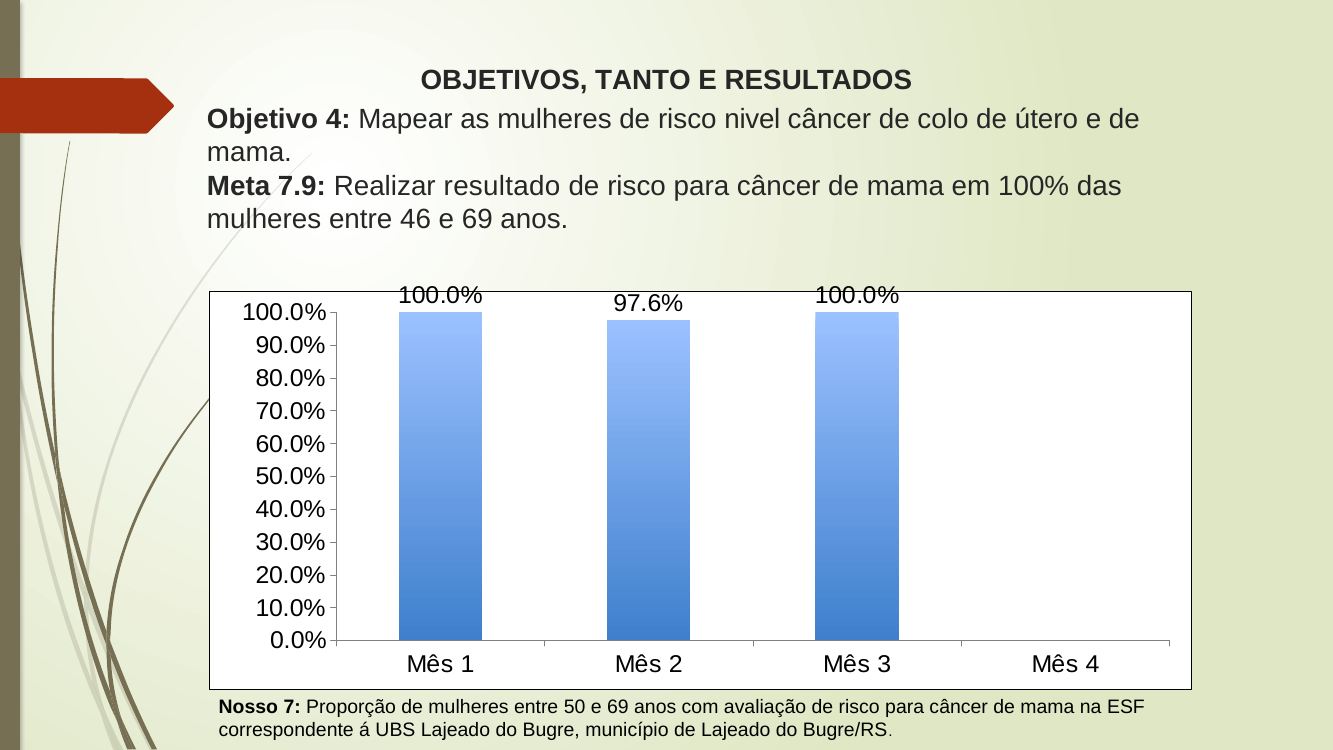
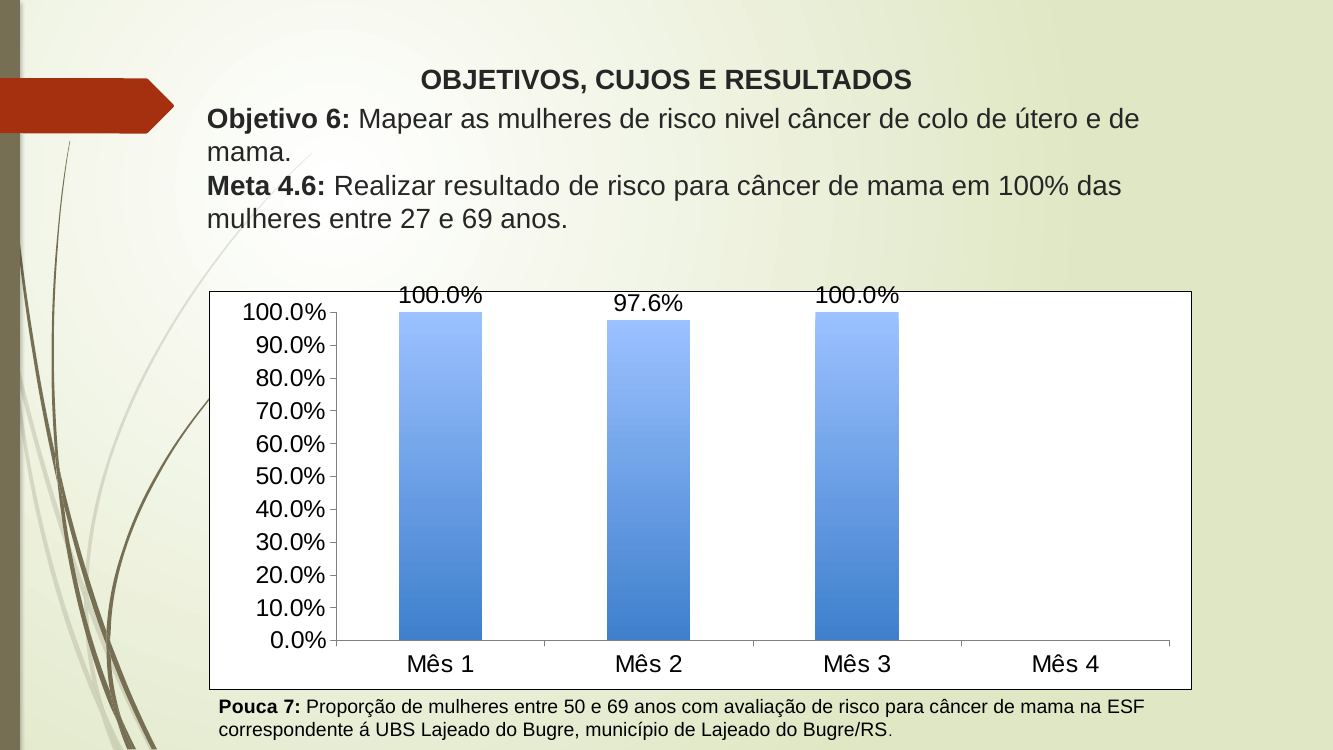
TANTO: TANTO -> CUJOS (643, 80)
Objetivo 4: 4 -> 6 (338, 119)
7.9: 7.9 -> 4.6 (302, 186)
46: 46 -> 27 (416, 219)
Nosso: Nosso -> Pouca (248, 707)
